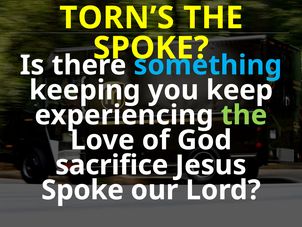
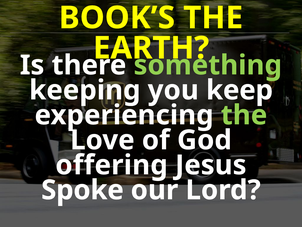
TORN’S: TORN’S -> BOOK’S (117, 18)
SPOKE: SPOKE -> EARTH (151, 48)
something colour: light blue -> light green (208, 65)
sacrifice: sacrifice -> offering (112, 165)
